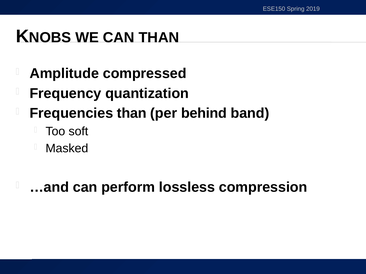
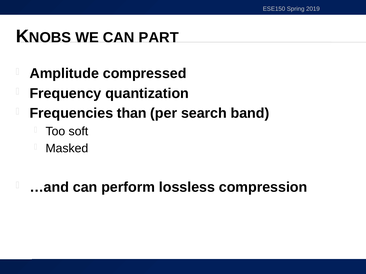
CAN THAN: THAN -> PART (159, 38)
behind: behind -> search (204, 113)
